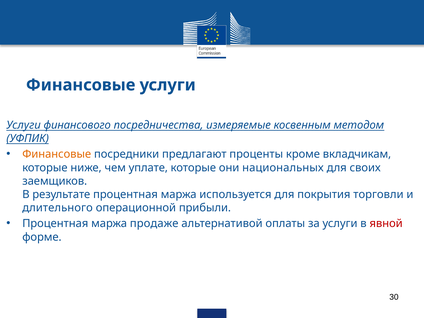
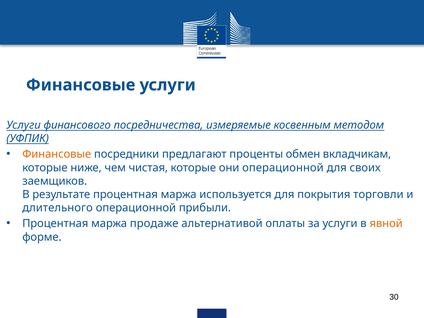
кроме: кроме -> обмен (303, 154)
уплате: уплате -> чистая (148, 168)
они национальных: национальных -> операционной (283, 168)
явной colour: red -> orange (386, 224)
